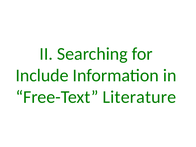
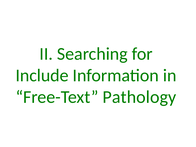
Literature: Literature -> Pathology (139, 97)
